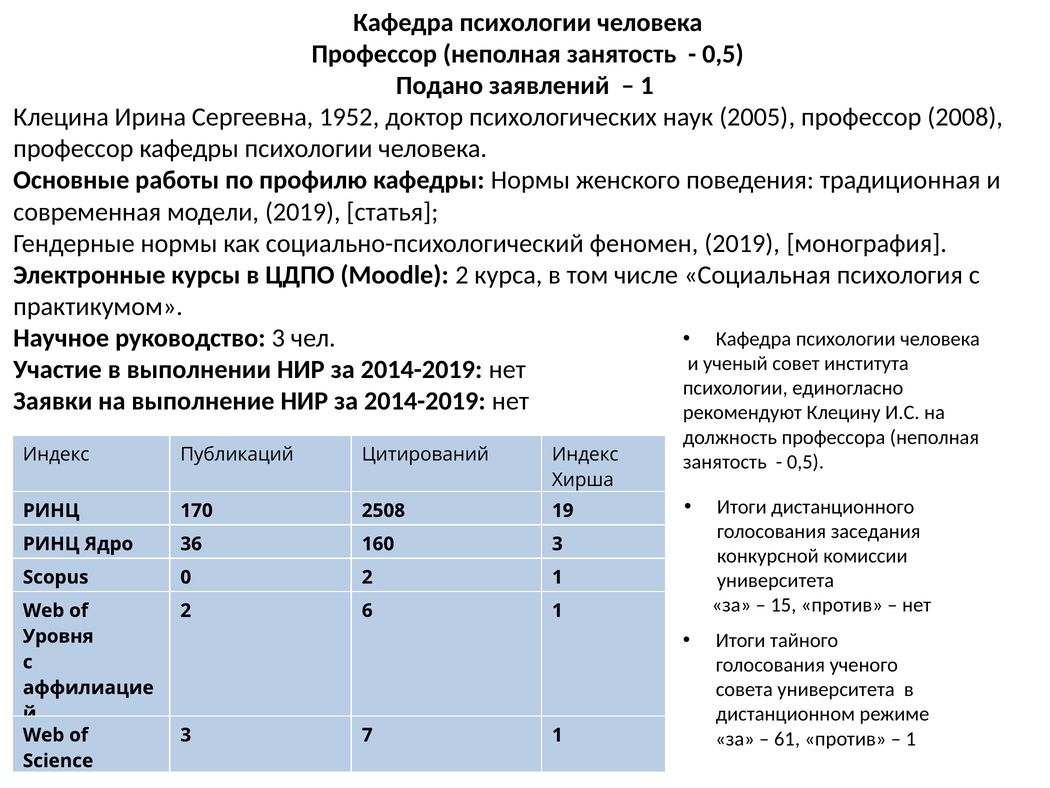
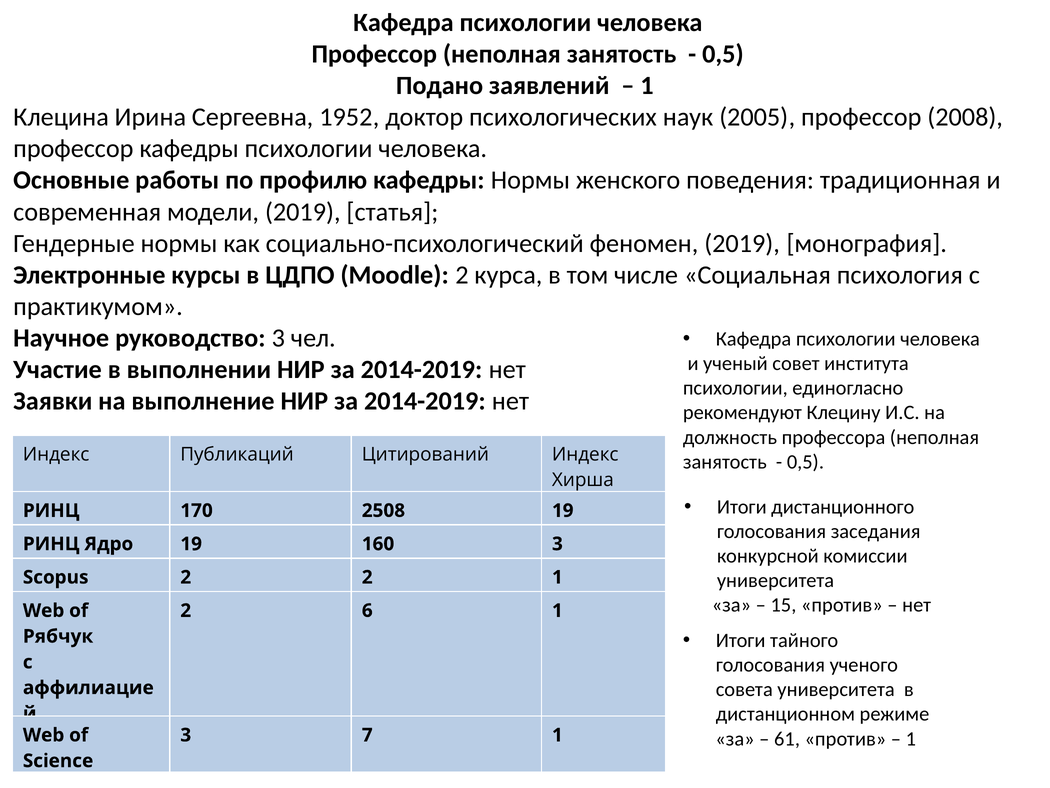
Ядро 36: 36 -> 19 (191, 544)
Scopus 0: 0 -> 2 (186, 577)
Уровня: Уровня -> Рябчук (58, 636)
